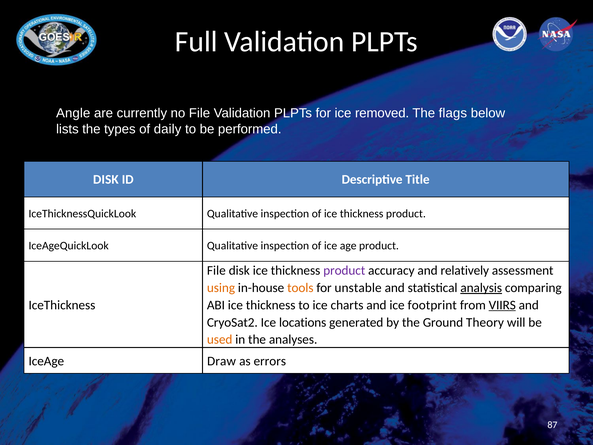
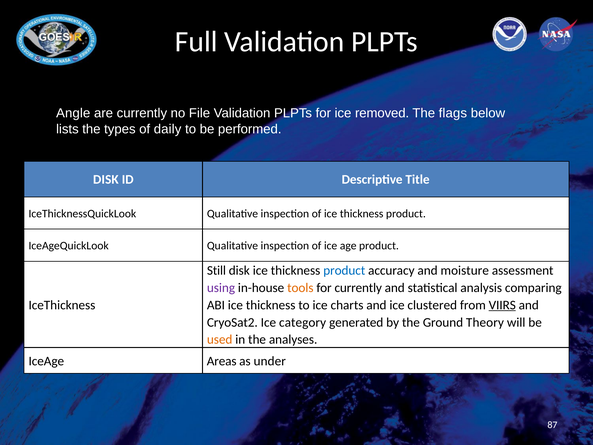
File: File -> Still (216, 270)
product colour: purple -> blue (344, 270)
relatively: relatively -> moisture (465, 270)
using colour: orange -> purple (221, 288)
for unstable: unstable -> currently (358, 288)
analysis underline: present -> none (481, 288)
footprint: footprint -> clustered (432, 305)
locations: locations -> category (303, 322)
Draw: Draw -> Areas (222, 361)
errors: errors -> under (270, 361)
